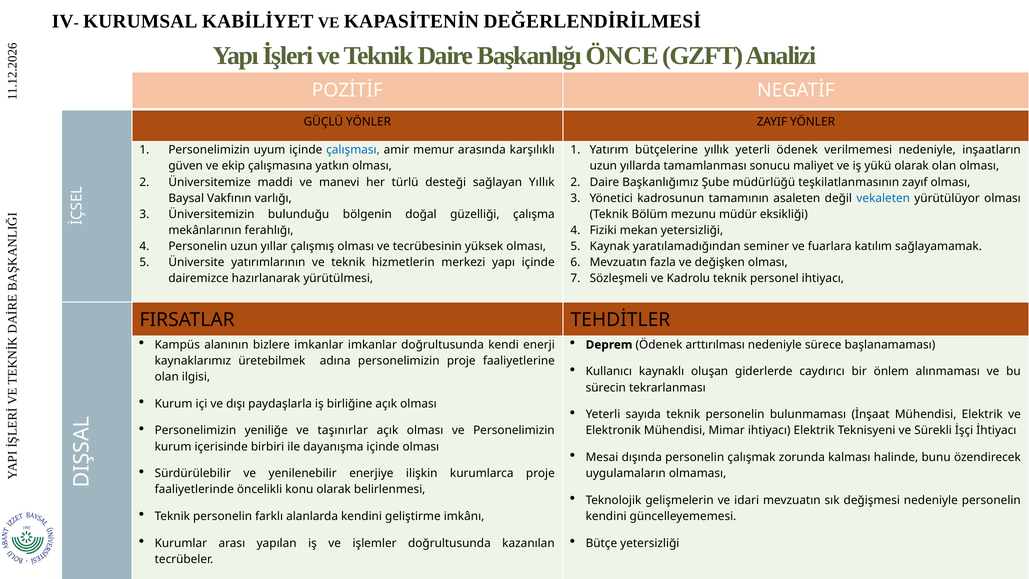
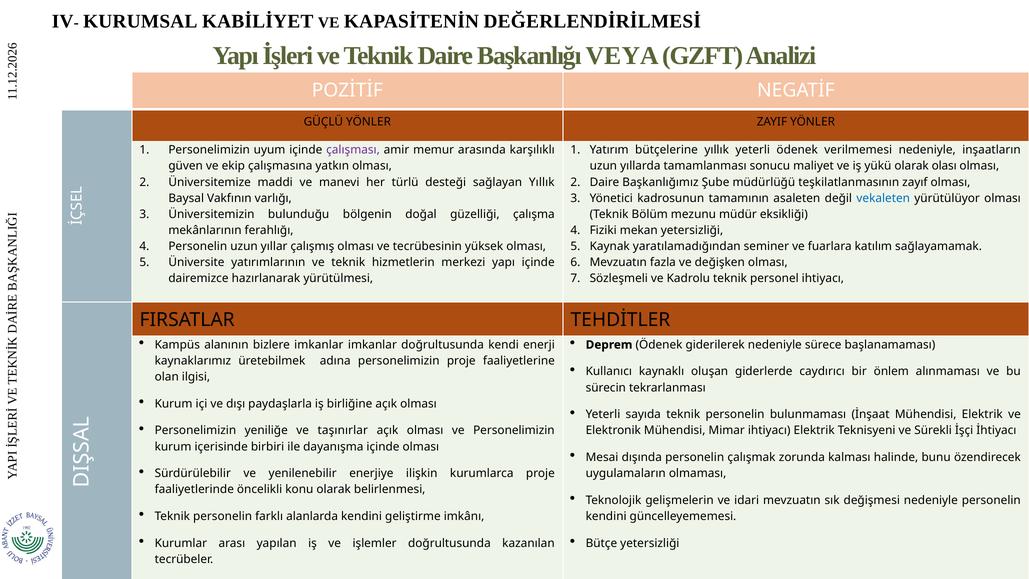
ÖNCE: ÖNCE -> VEYA (622, 56)
çalışması colour: blue -> purple (353, 150)
olarak olan: olan -> olası (944, 166)
arttırılması: arttırılması -> giderilerek (715, 345)
